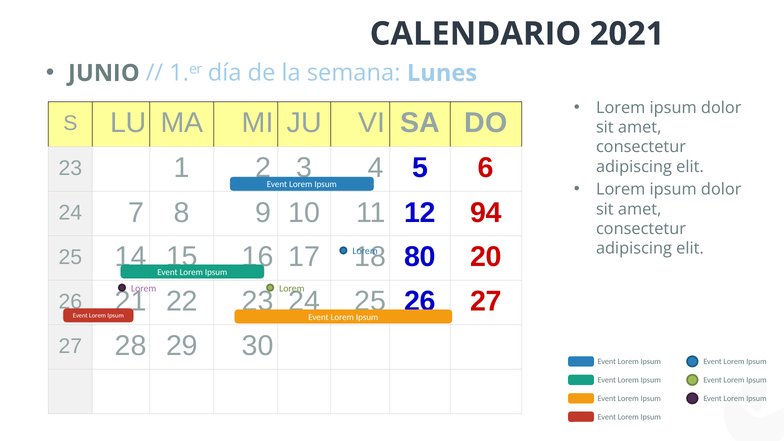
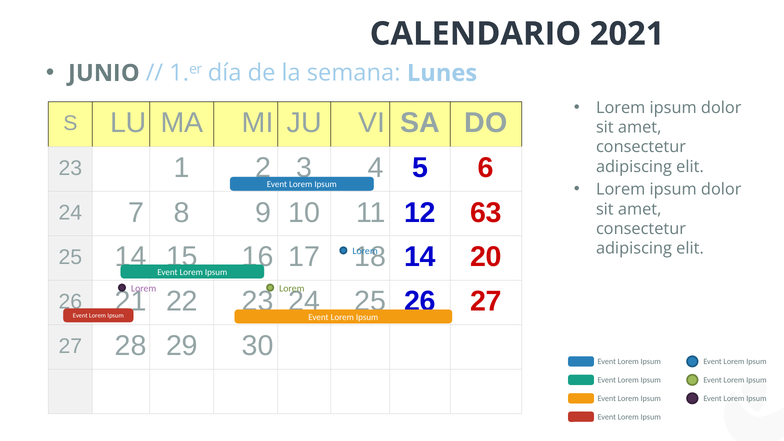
94: 94 -> 63 (486, 213)
80: 80 -> 14 (420, 257)
